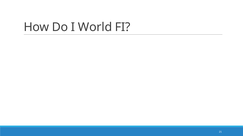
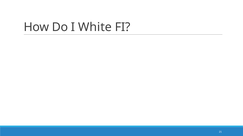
World: World -> White (95, 27)
